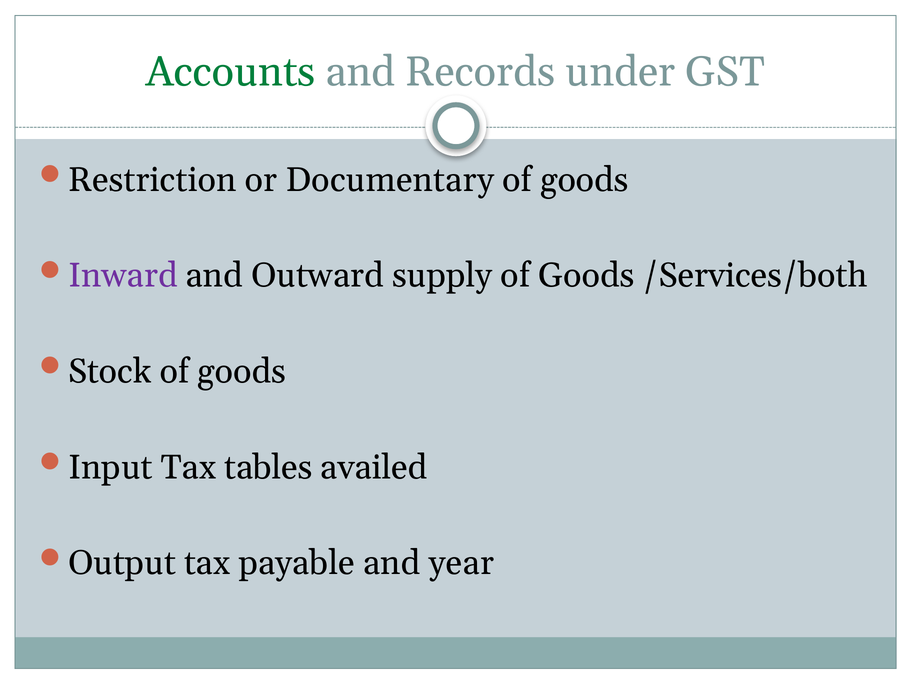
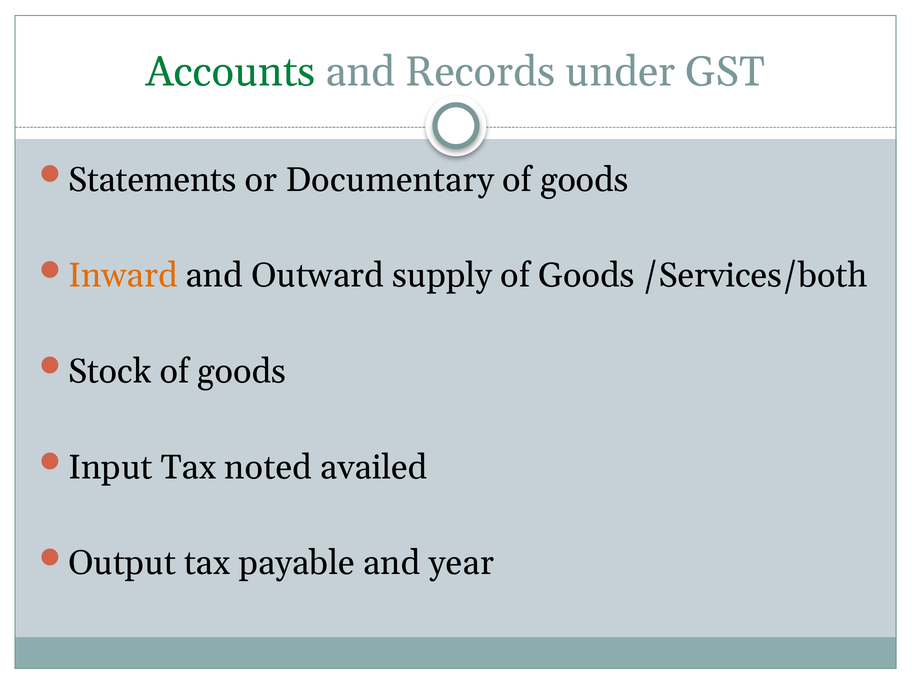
Restriction: Restriction -> Statements (152, 180)
Inward colour: purple -> orange (123, 276)
tables: tables -> noted (268, 467)
